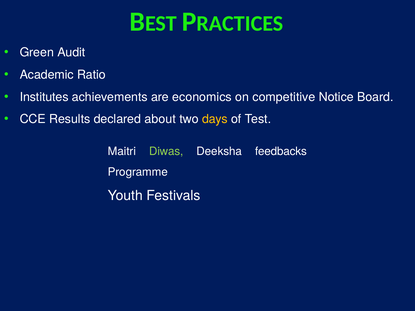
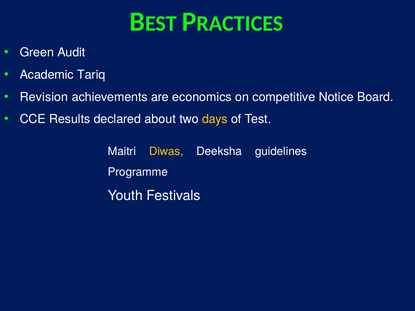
Ratio: Ratio -> Tariq (91, 75)
Institutes: Institutes -> Revision (44, 97)
Diwas colour: light green -> yellow (166, 151)
feedbacks: feedbacks -> guidelines (281, 151)
